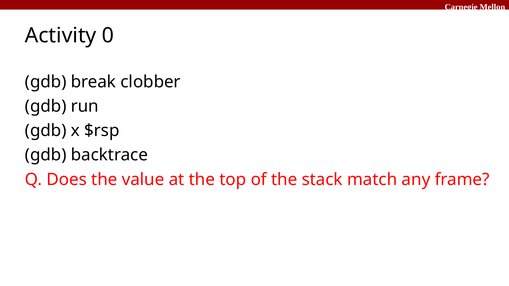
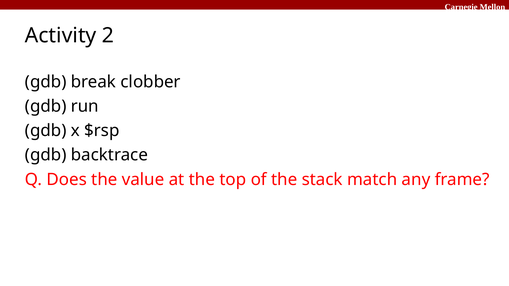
0: 0 -> 2 (108, 36)
